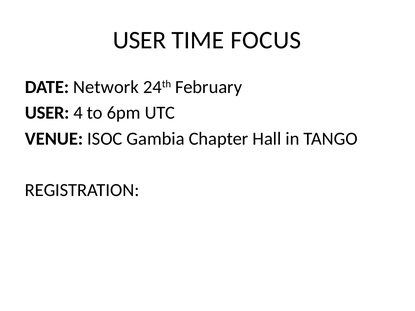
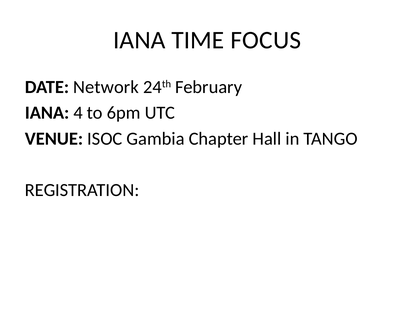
USER: USER -> IANA (139, 40)
USER: USER -> IANA (47, 113)
